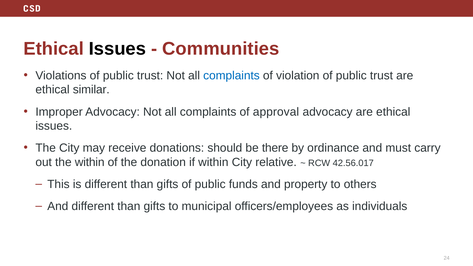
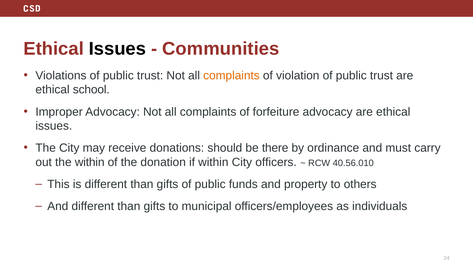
complaints colour: blue -> orange (231, 76)
similar: similar -> school (91, 90)
approval: approval -> forfeiture (276, 112)
relative: relative -> officers (276, 162)
42.56.017: 42.56.017 -> 40.56.010 (353, 163)
